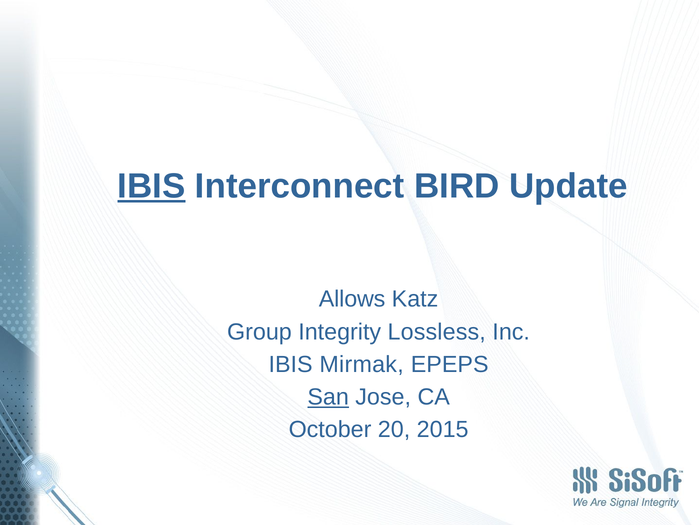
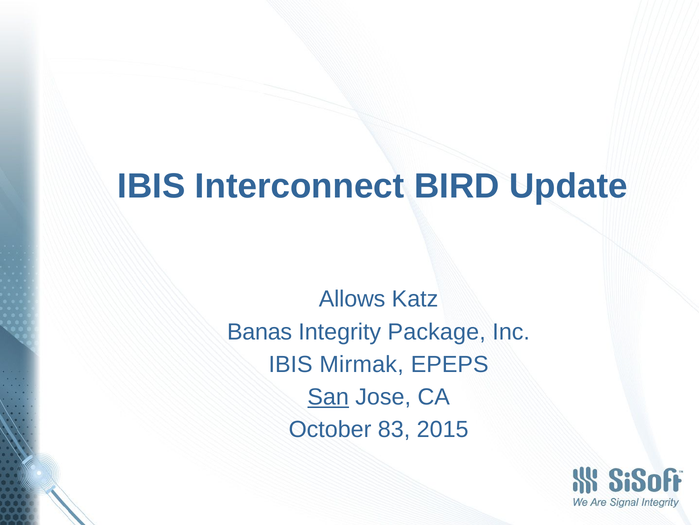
IBIS underline: present -> none (151, 186)
Group: Group -> Banas (260, 331)
Lossless: Lossless -> Package (437, 331)
20: 20 -> 83 (394, 429)
